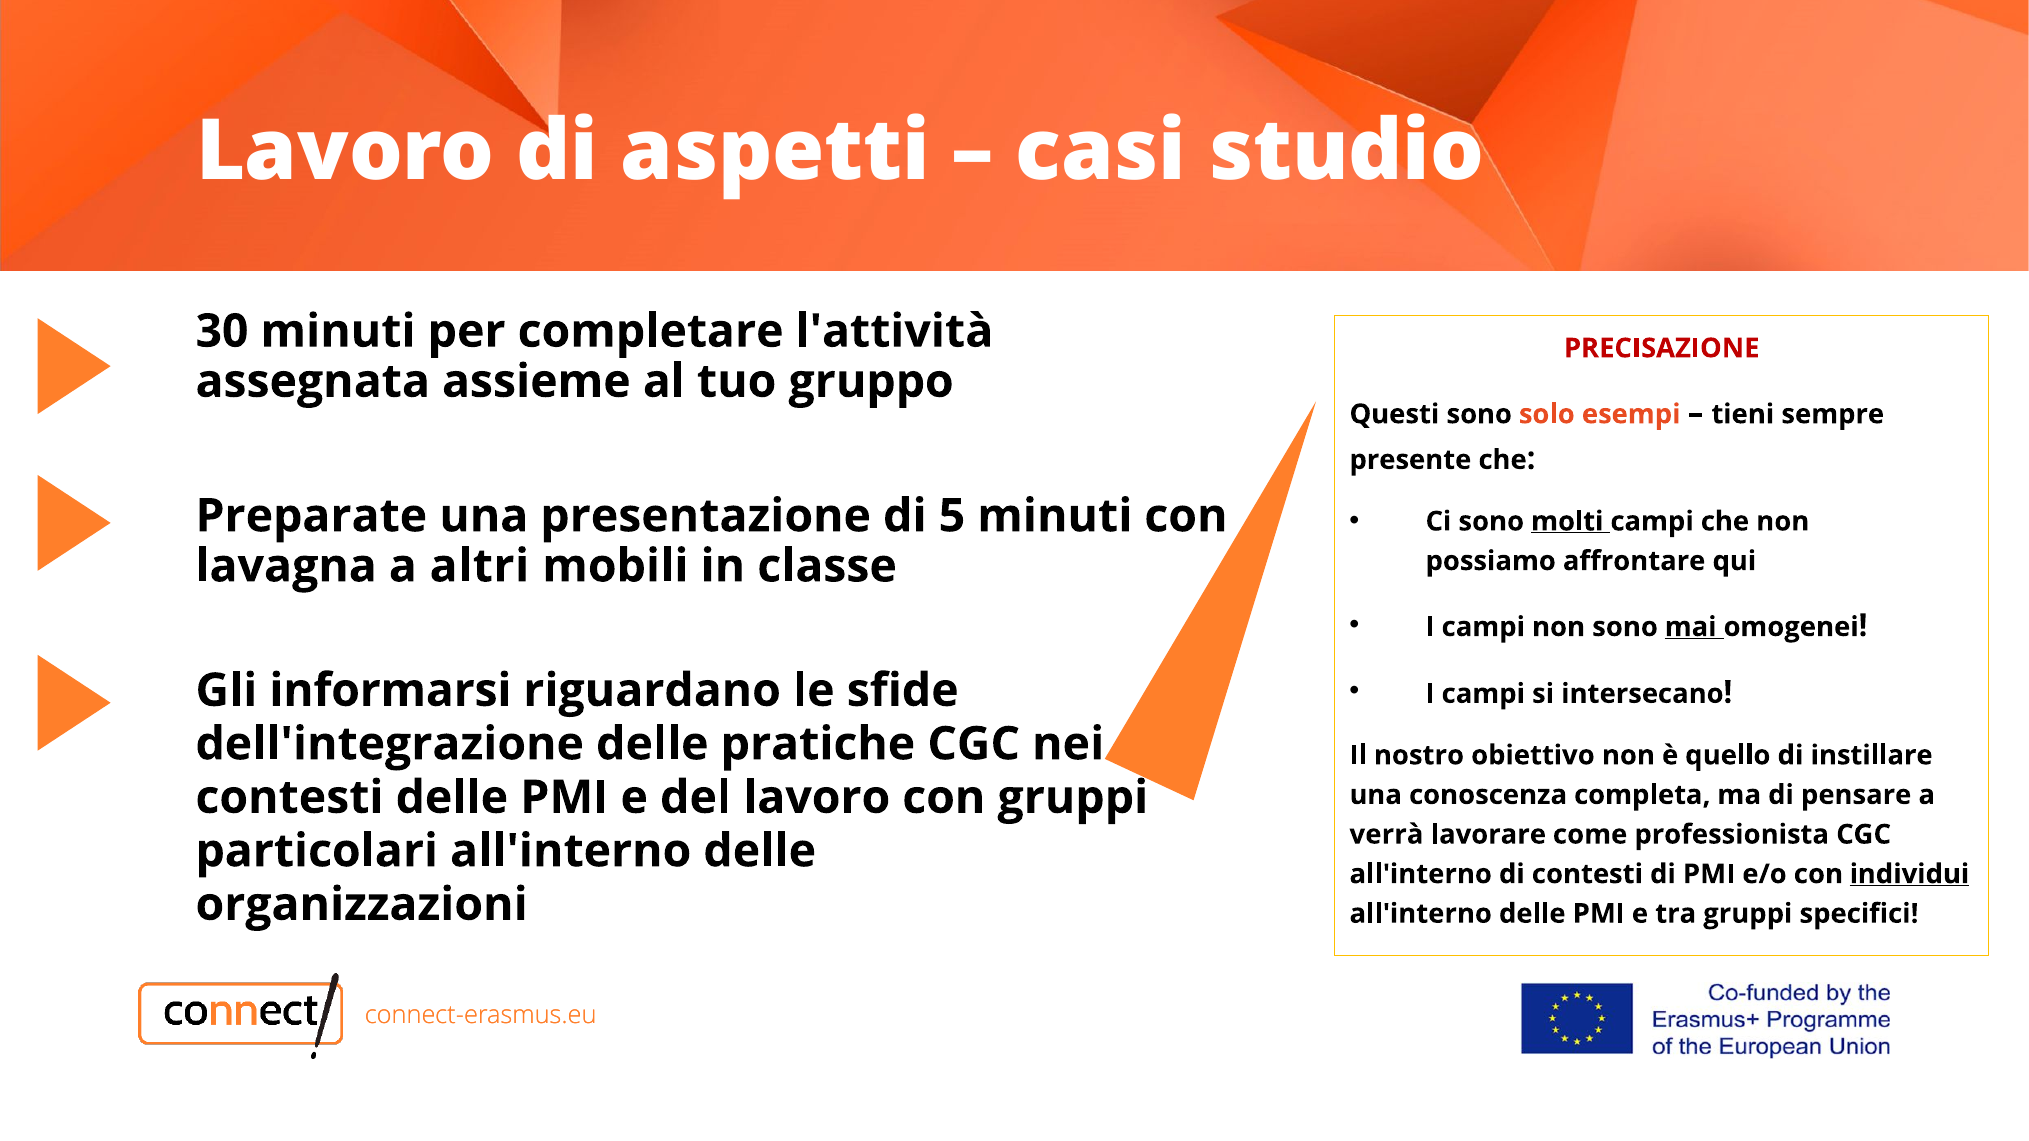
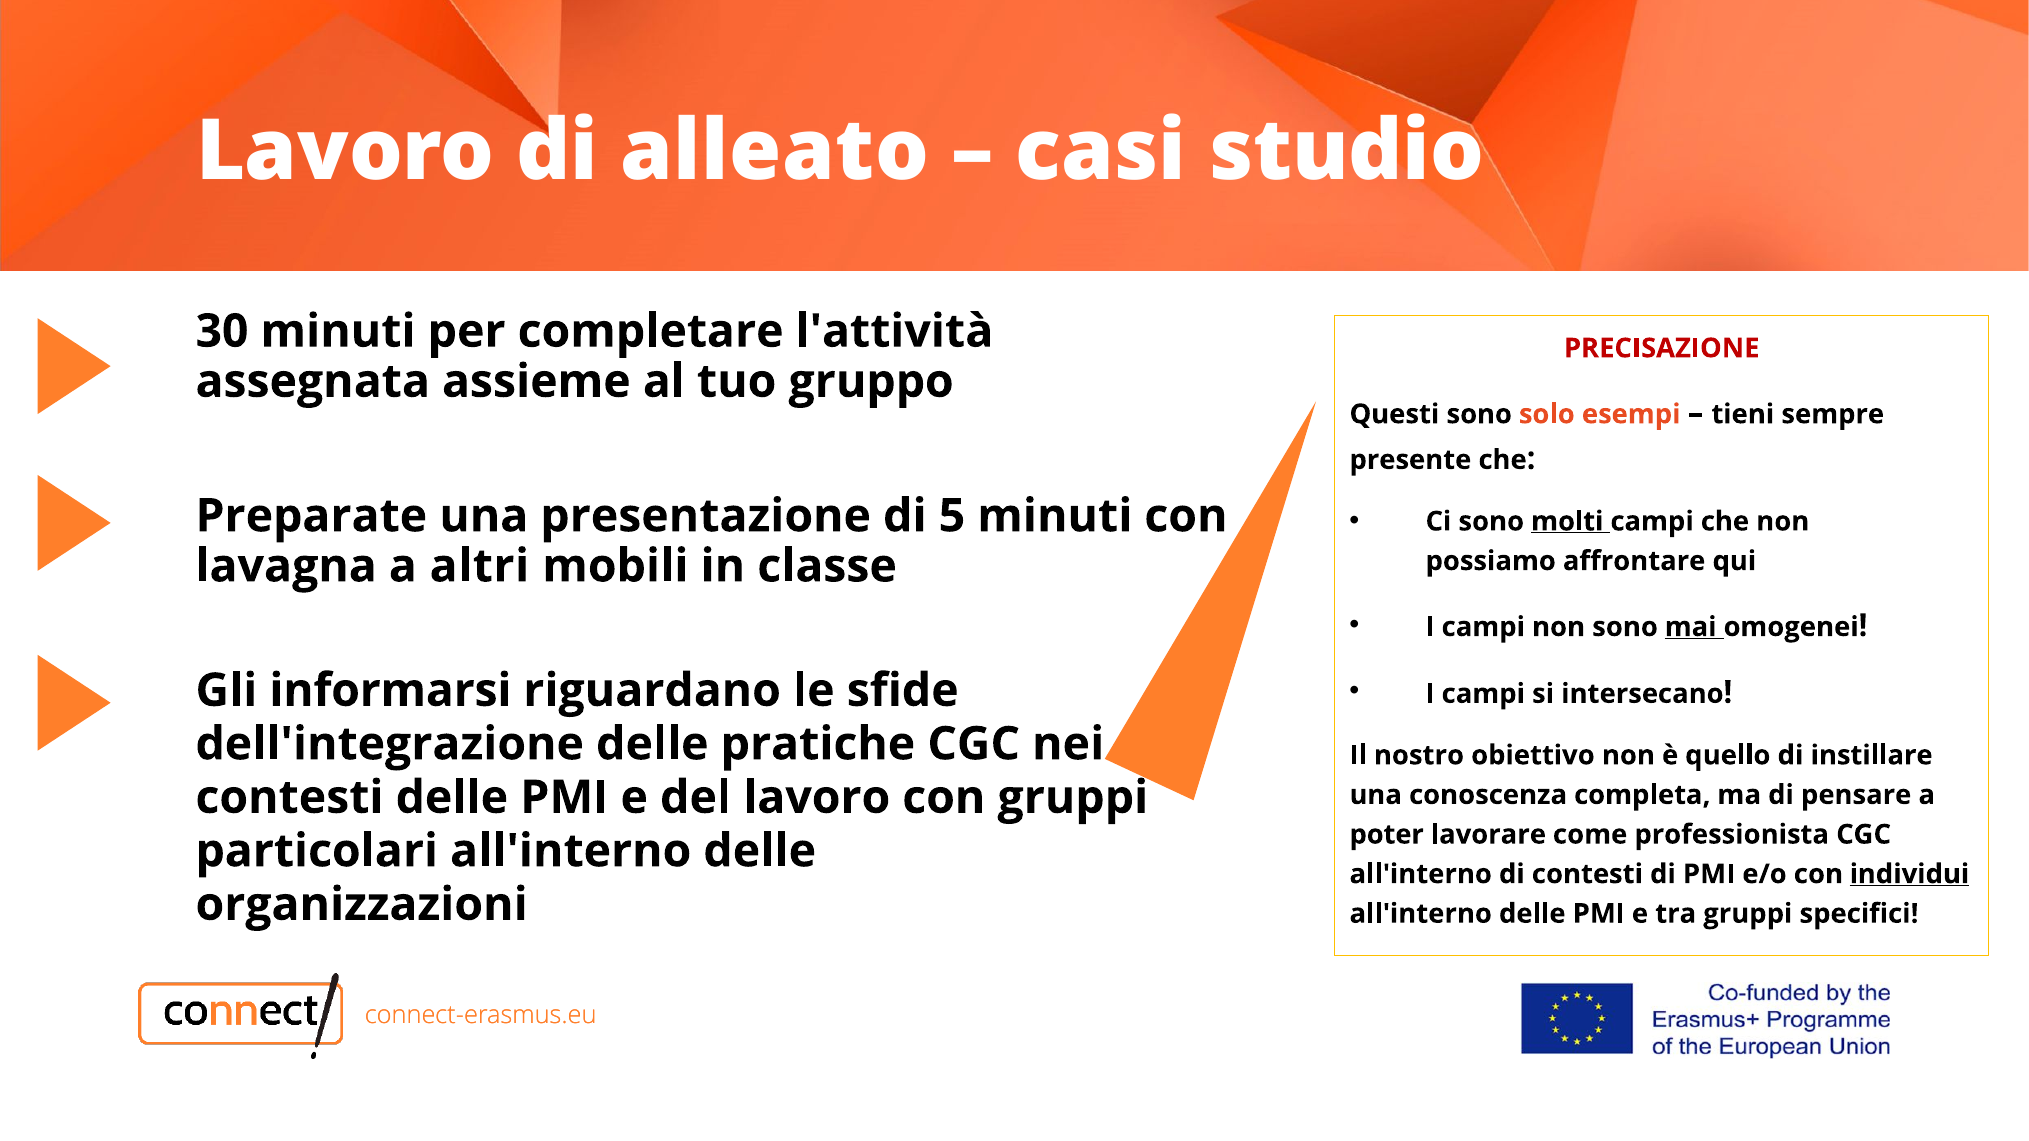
aspetti: aspetti -> alleato (775, 152)
verrà: verrà -> poter (1387, 835)
